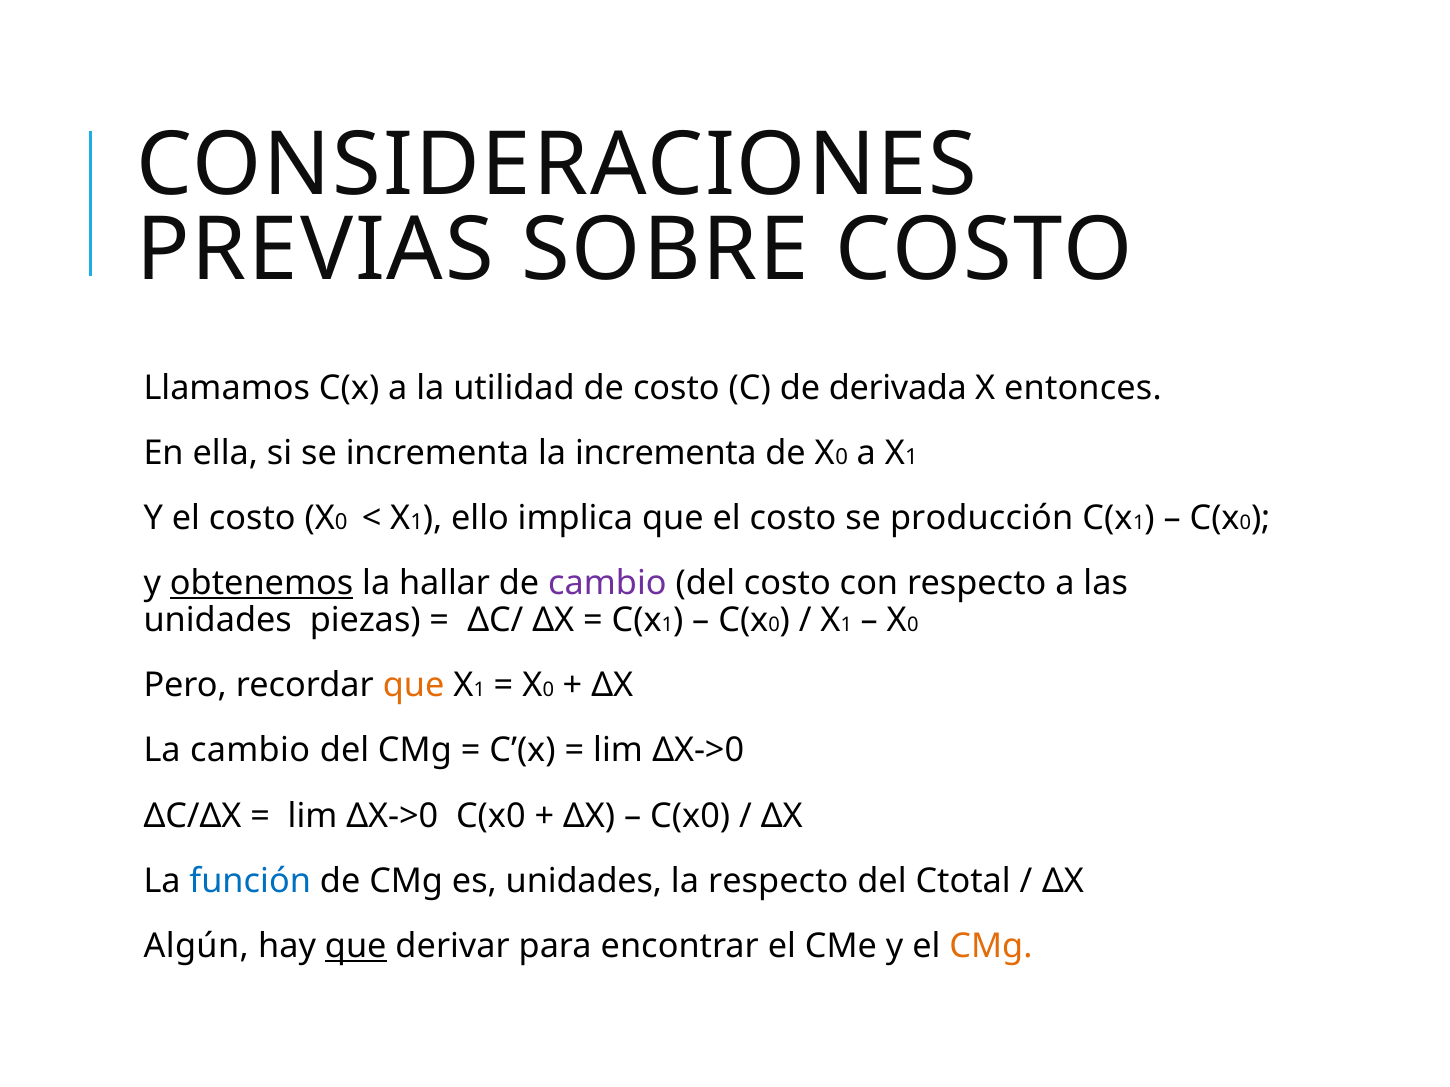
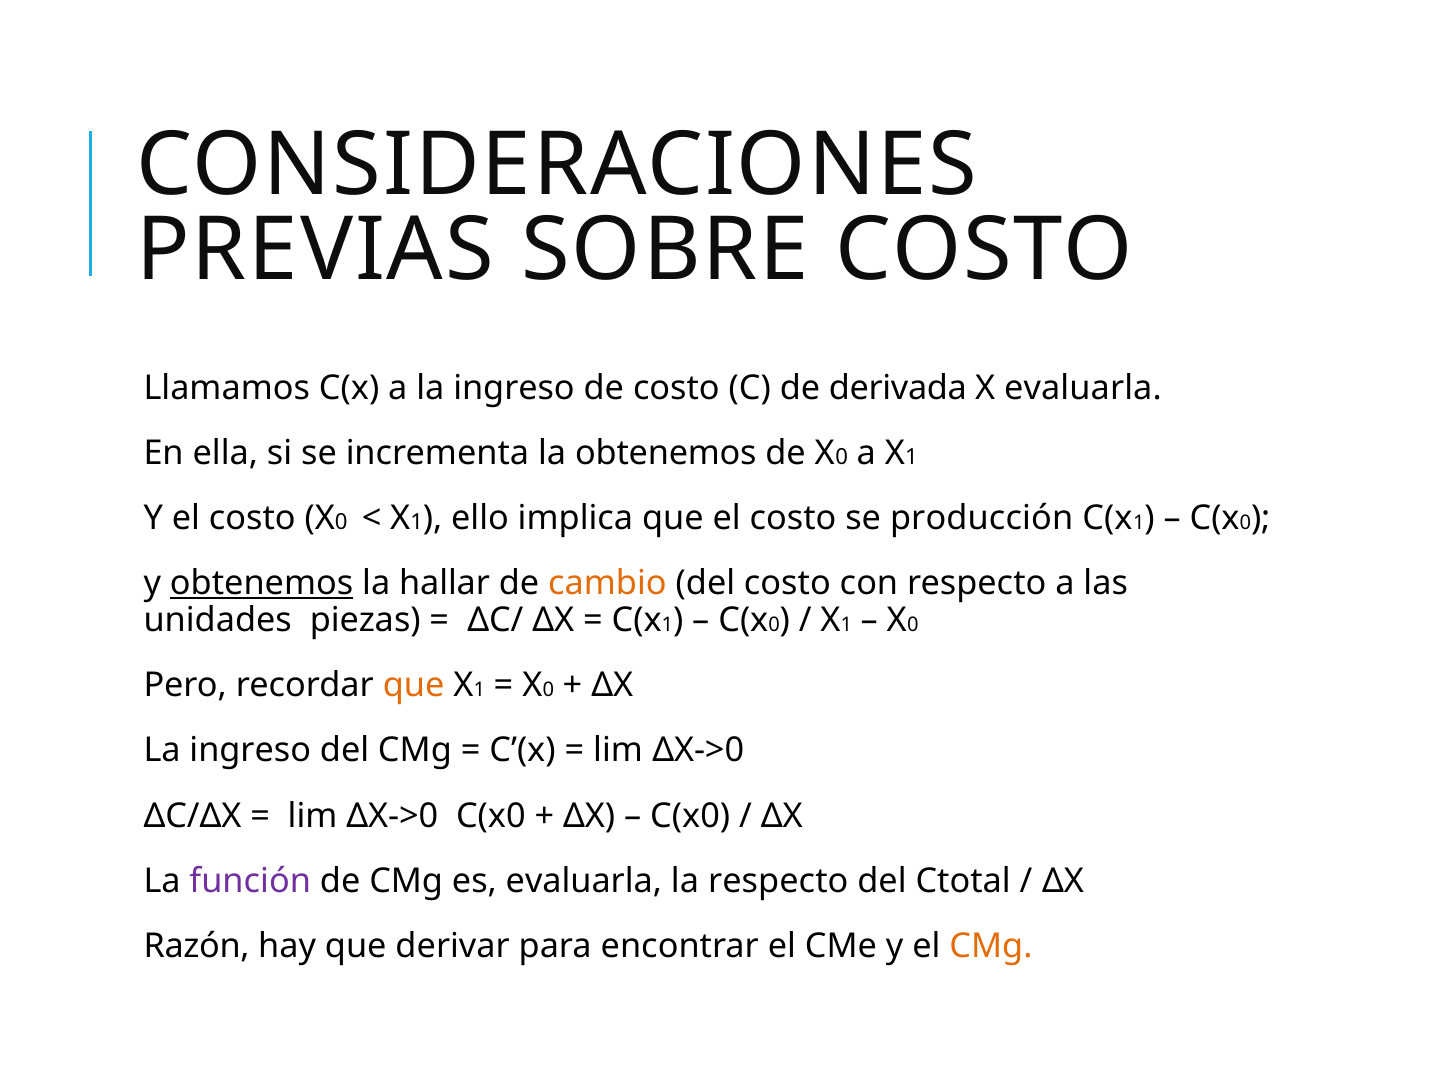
a la utilidad: utilidad -> ingreso (514, 388)
X entonces: entonces -> evaluarla (1083, 388)
la incrementa: incrementa -> obtenemos (666, 453)
cambio colour: purple -> orange (607, 584)
cambio: cambio -> ingreso (250, 751)
función colour: blue -> purple (250, 881)
es unidades: unidades -> evaluarla (584, 881)
Algún: Algún -> Razón (197, 947)
que underline: present -> none (356, 947)
